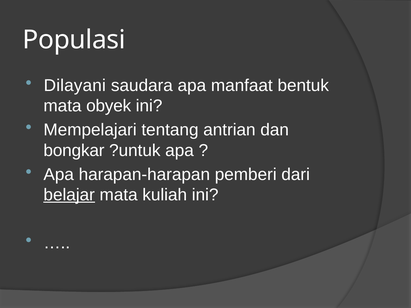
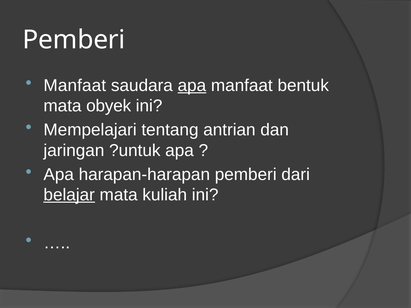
Populasi: Populasi -> Pemberi (74, 40)
Dilayani: Dilayani -> Manfaat (75, 85)
apa underline: none -> present (192, 85)
bongkar: bongkar -> jaringan (74, 151)
